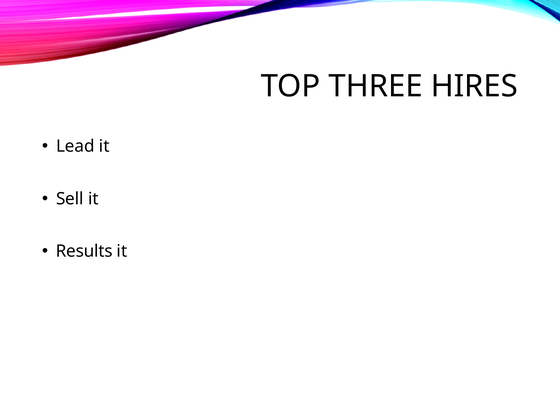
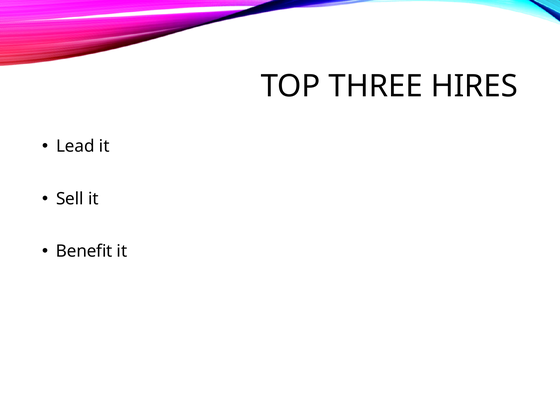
Results: Results -> Benefit (84, 251)
